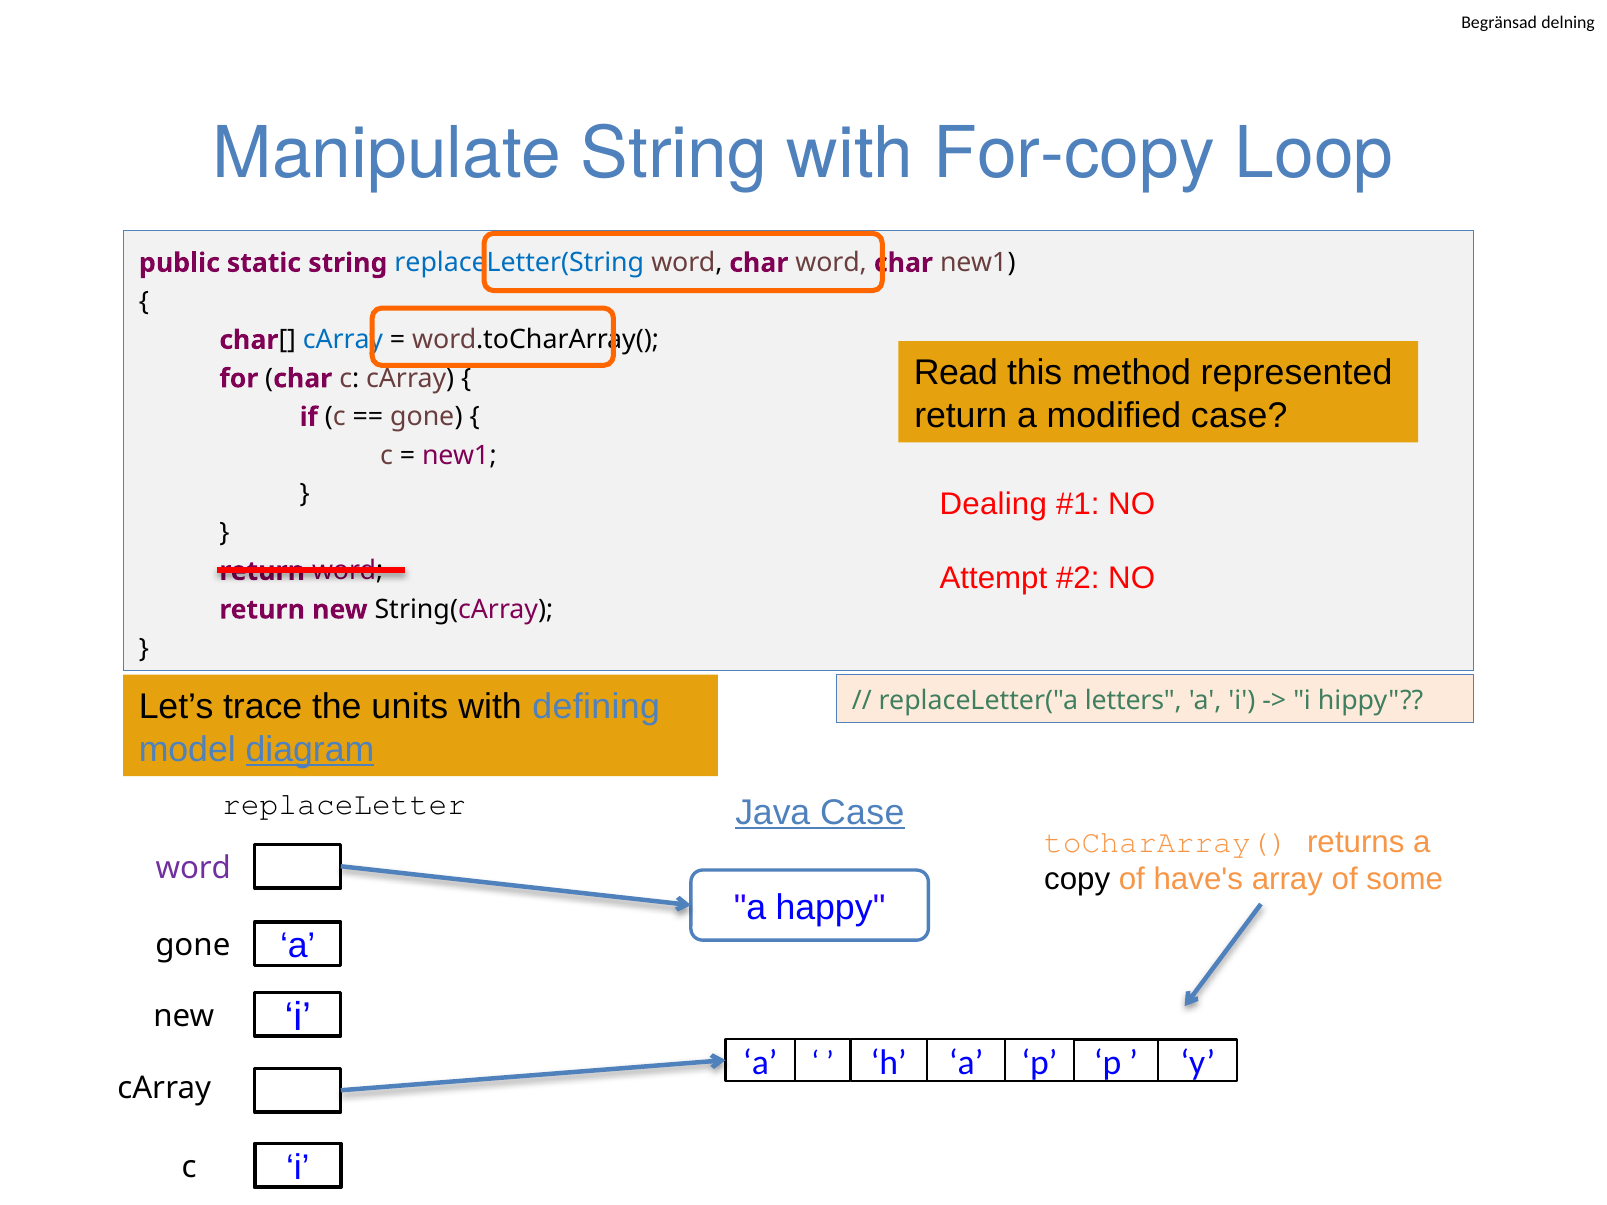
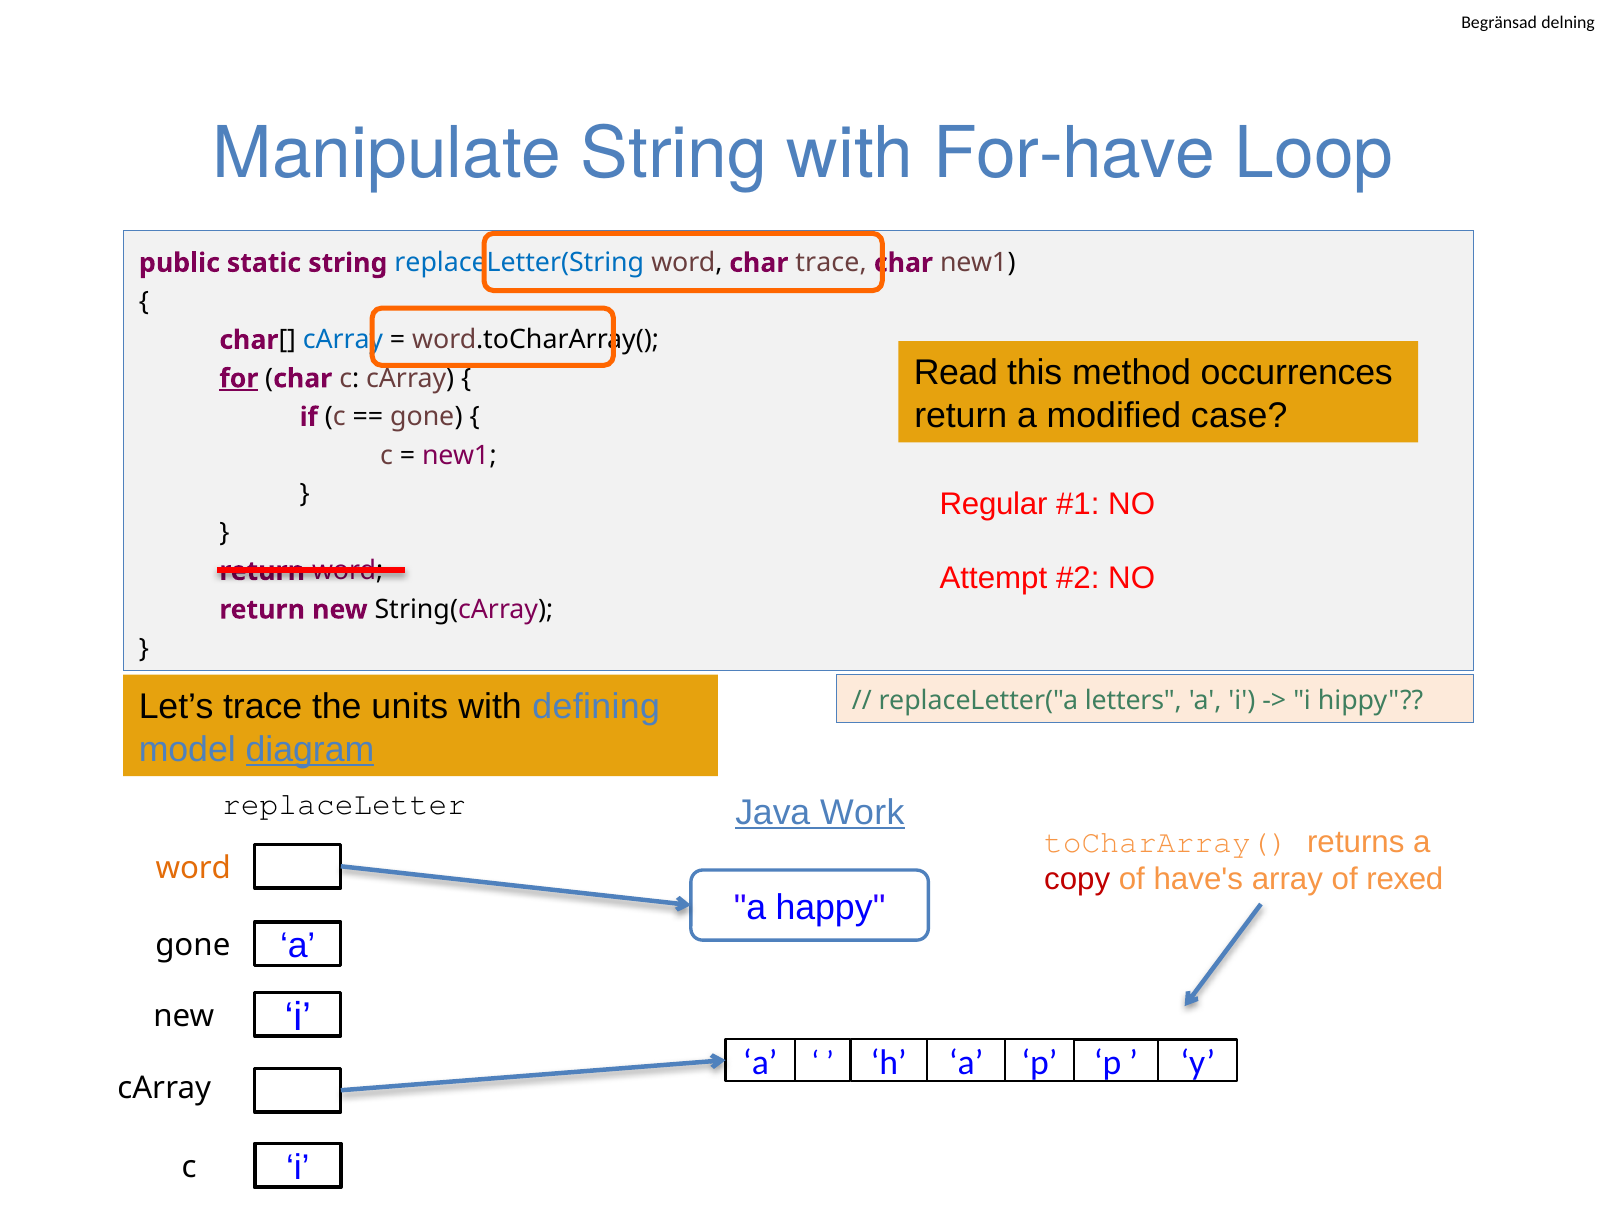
For-copy: For-copy -> For-have (1075, 154)
char word: word -> trace (831, 263)
represented: represented -> occurrences (1297, 373)
for underline: none -> present (239, 379)
Dealing: Dealing -> Regular (994, 504)
Java Case: Case -> Work (862, 813)
word colour: purple -> orange (193, 868)
copy colour: black -> red (1077, 880)
some: some -> rexed (1405, 880)
